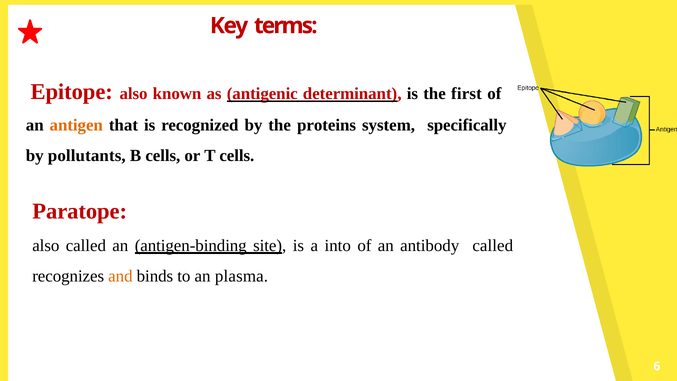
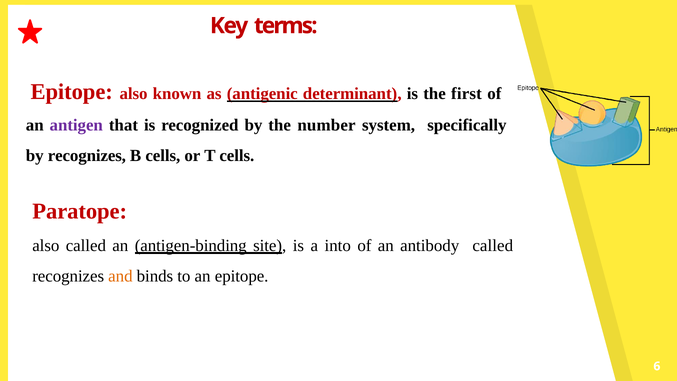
antigen colour: orange -> purple (76, 125)
proteins: proteins -> number (326, 125)
by pollutants: pollutants -> recognizes (87, 156)
an plasma: plasma -> epitope (242, 276)
